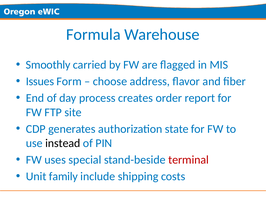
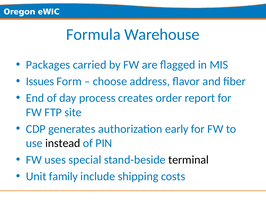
Smoothly: Smoothly -> Packages (48, 65)
state: state -> early (177, 129)
terminal colour: red -> black (189, 159)
